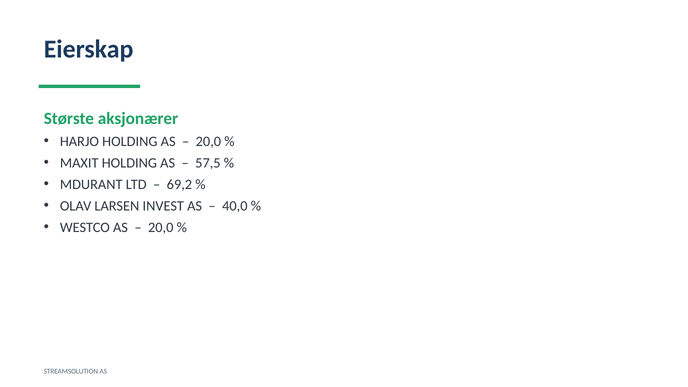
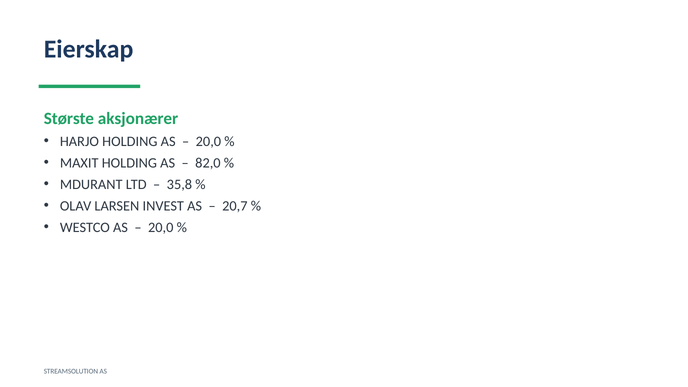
57,5: 57,5 -> 82,0 (208, 163)
69,2: 69,2 -> 35,8 (179, 184)
40,0: 40,0 -> 20,7 (235, 206)
